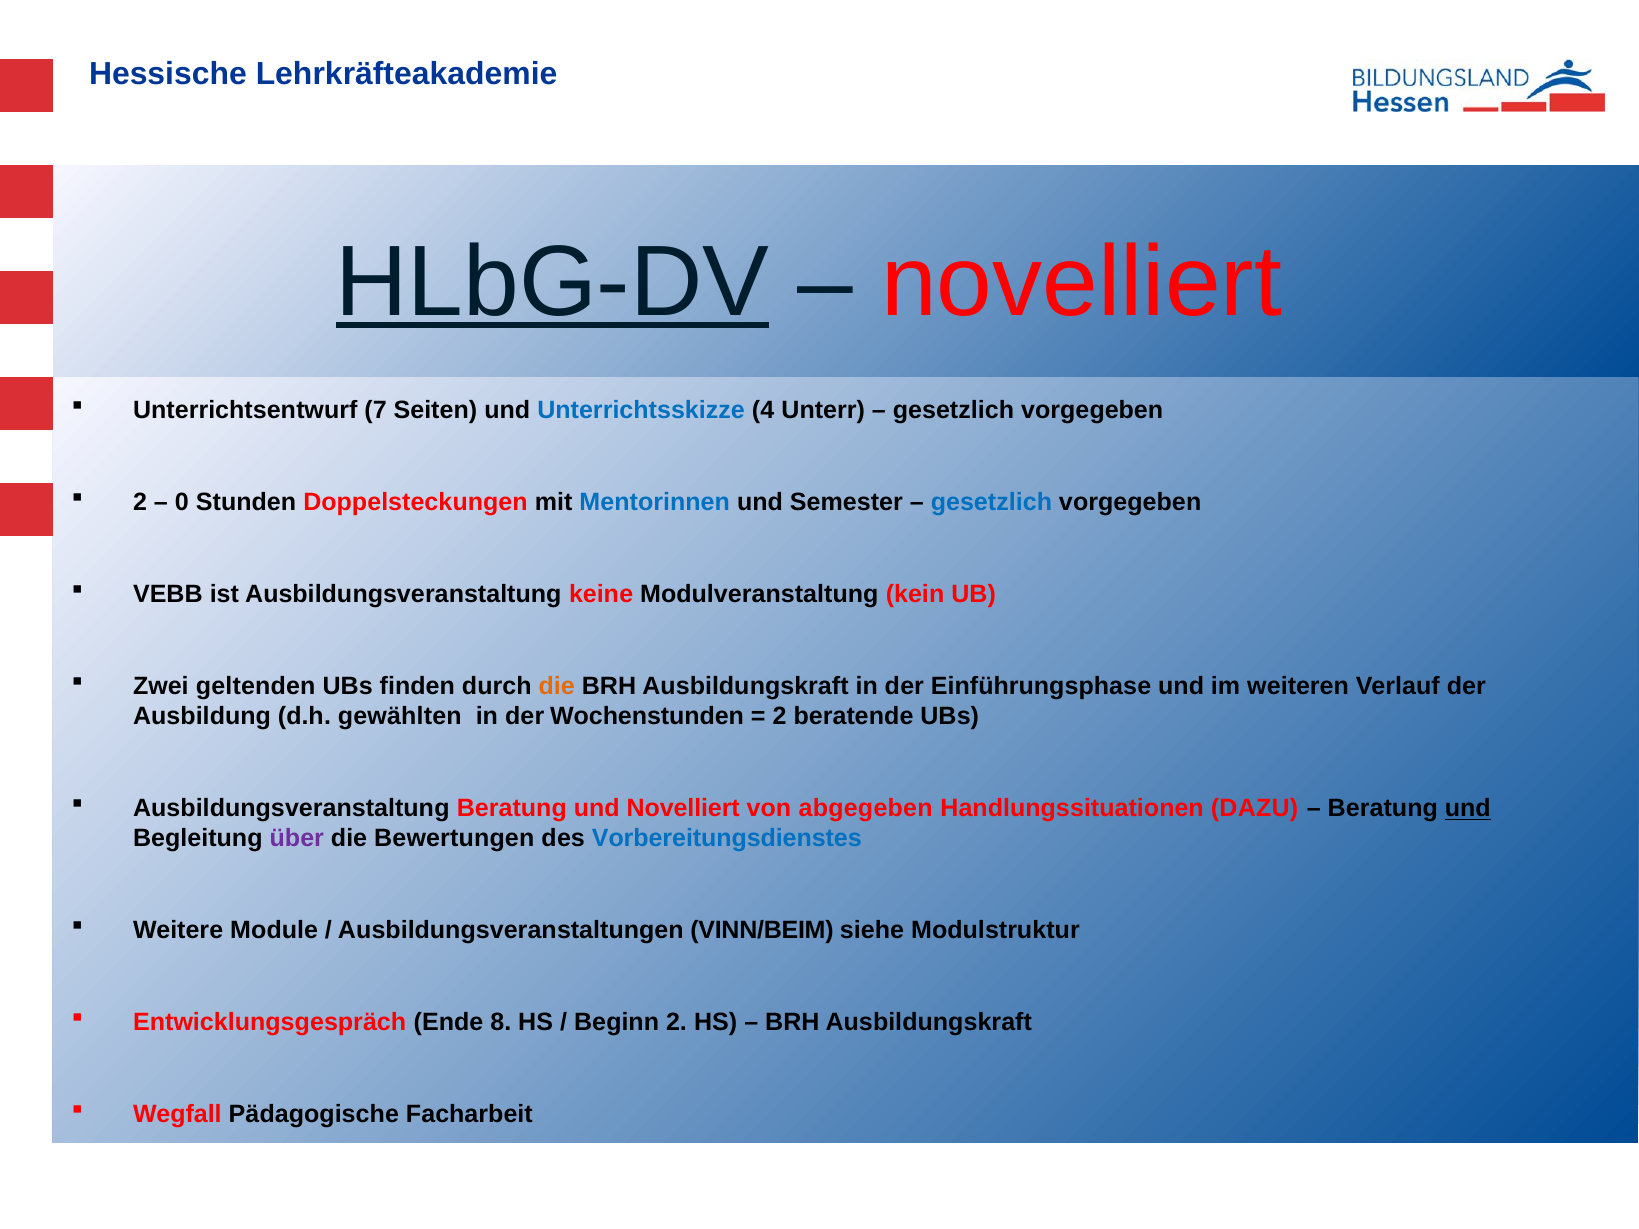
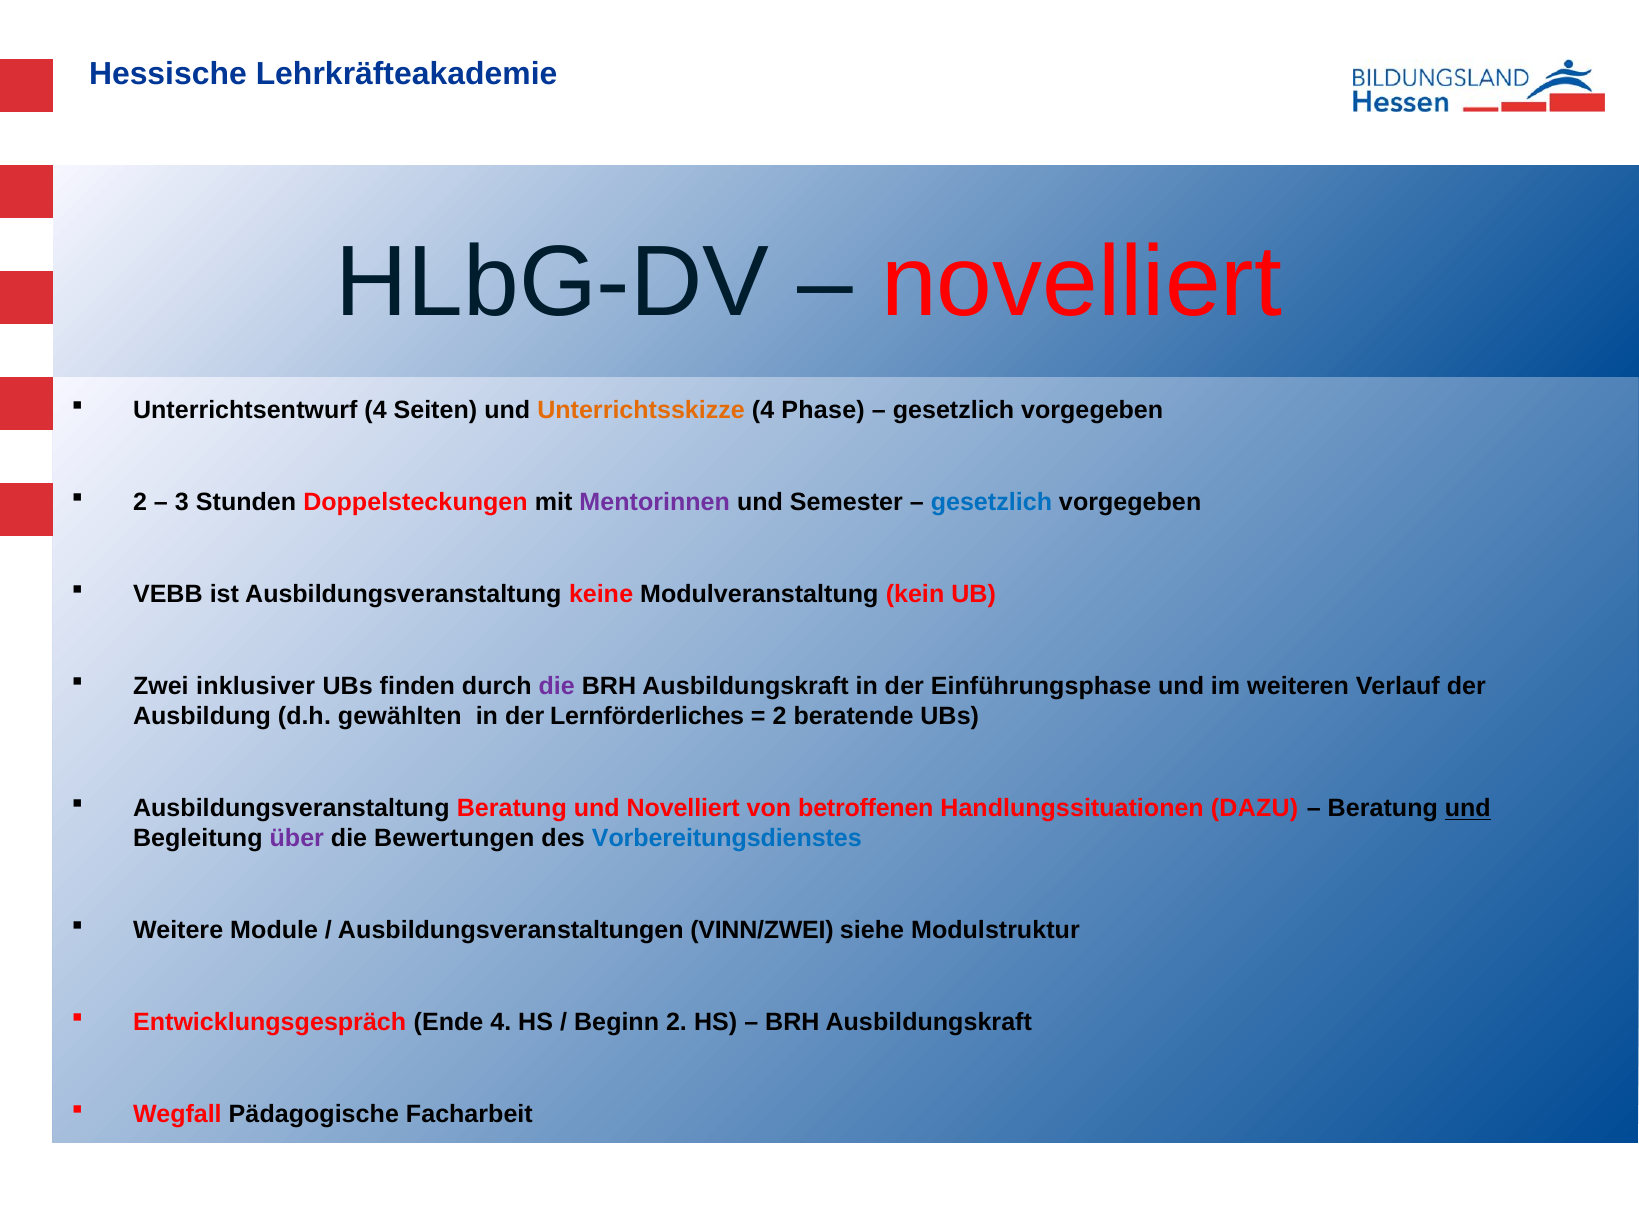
HLbG-DV underline: present -> none (552, 282)
Unterrichtsentwurf 7: 7 -> 4 (376, 411)
Unterrichtsskizze colour: blue -> orange (641, 411)
Unterr: Unterr -> Phase (823, 411)
0: 0 -> 3 (182, 503)
Mentorinnen colour: blue -> purple (655, 503)
geltenden: geltenden -> inklusiver (256, 687)
die colour: orange -> purple (557, 687)
Wochenstunden: Wochenstunden -> Lernförderliches (647, 717)
abgegeben: abgegeben -> betroffenen (866, 809)
VINN/BEIM: VINN/BEIM -> VINN/ZWEI (762, 931)
Ende 8: 8 -> 4 (501, 1023)
